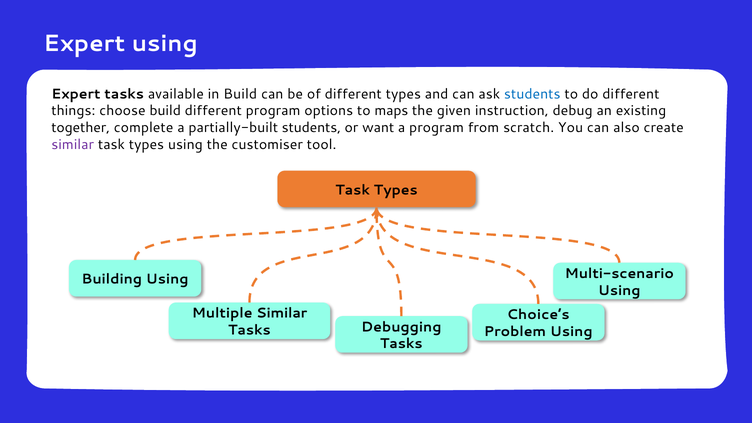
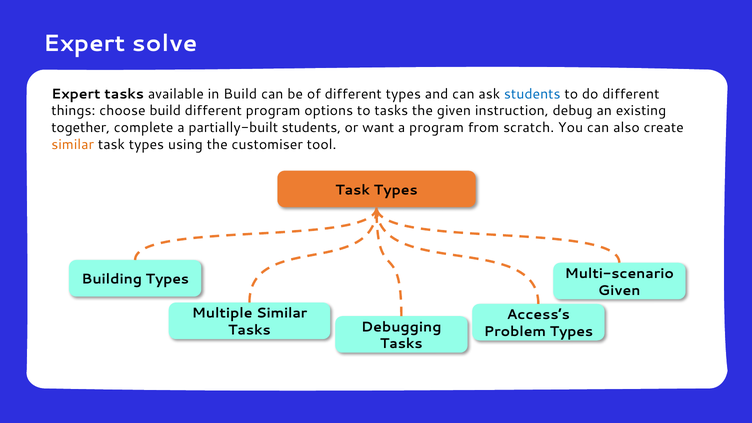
Expert using: using -> solve (165, 44)
to maps: maps -> tasks (391, 111)
similar colour: purple -> orange (73, 145)
Building Using: Using -> Types (167, 279)
Using: Using -> Given (619, 290)
Choice’s: Choice’s -> Access’s (538, 315)
Problem Using: Using -> Types (571, 332)
